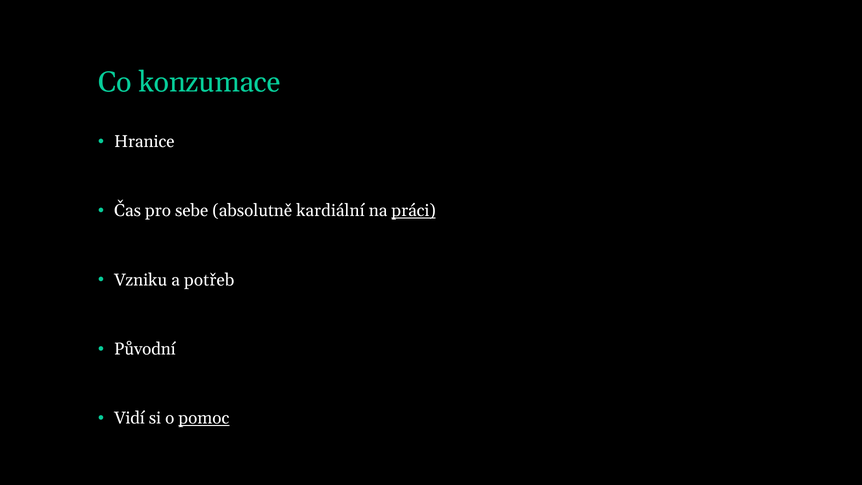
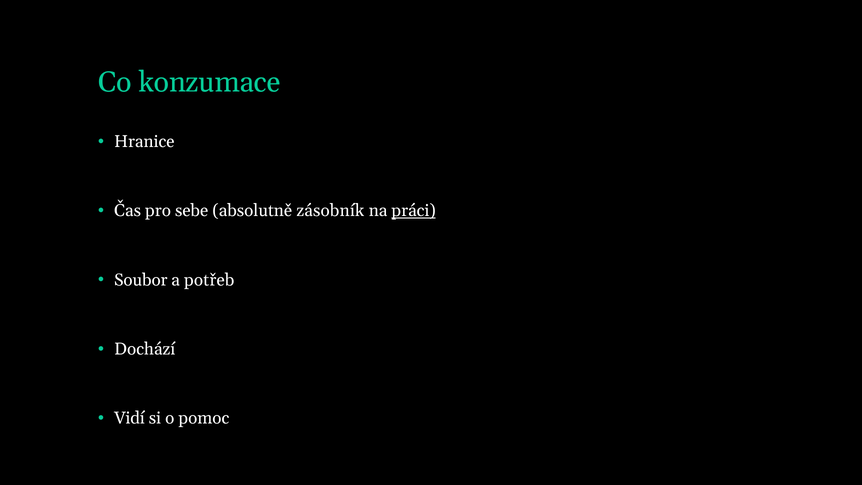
kardiální: kardiální -> zásobník (330, 211)
Vzniku: Vzniku -> Soubor (141, 280)
Původní: Původní -> Dochází (145, 349)
pomoc underline: present -> none (204, 418)
